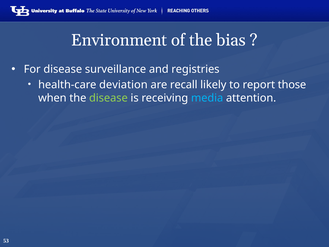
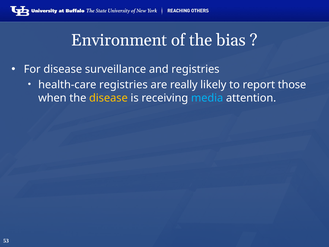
health-care deviation: deviation -> registries (123, 85)
recall: recall -> really (184, 85)
disease colour: light green -> yellow (108, 98)
